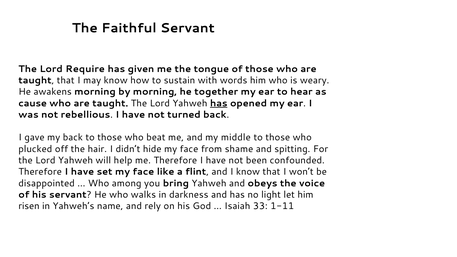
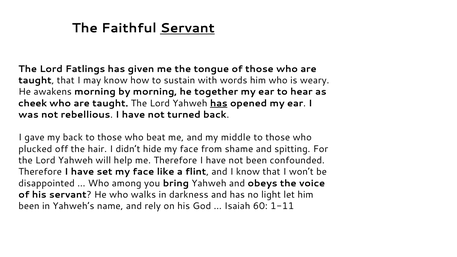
Servant underline: none -> present (187, 28)
Require: Require -> Fatlings (85, 69)
cause: cause -> cheek (33, 103)
risen: risen -> been (29, 206)
33: 33 -> 60 (260, 206)
